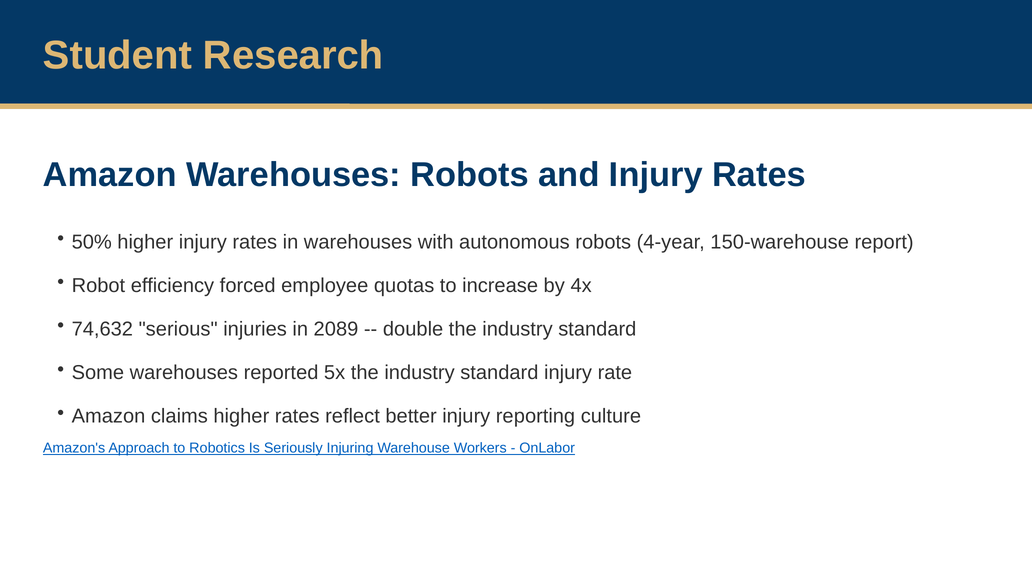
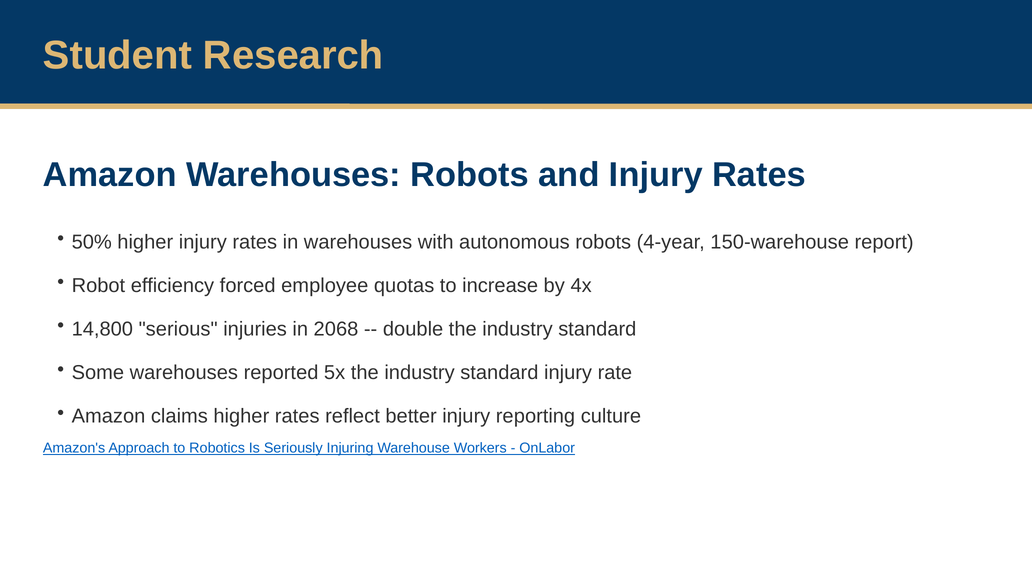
74,632: 74,632 -> 14,800 (102, 329)
2089: 2089 -> 2068 (336, 329)
